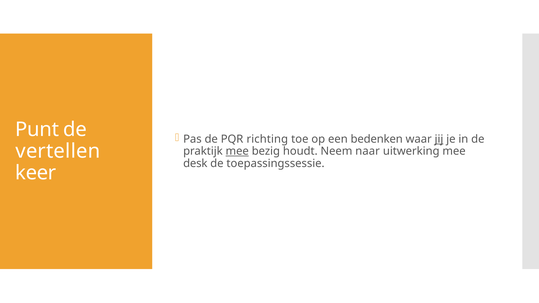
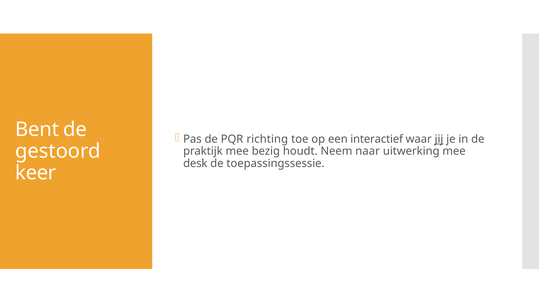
Punt: Punt -> Bent (37, 129)
bedenken: bedenken -> interactief (377, 139)
vertellen: vertellen -> gestoord (58, 151)
mee underline: present -> none (237, 151)
